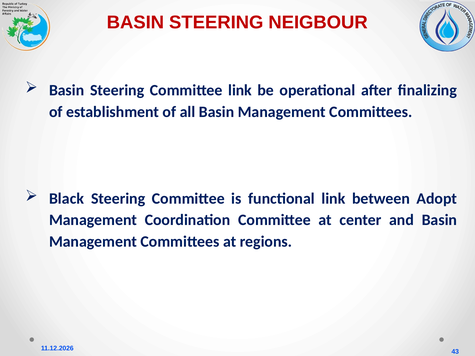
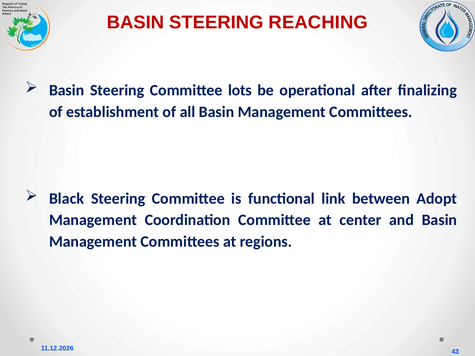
NEIGBOUR: NEIGBOUR -> REACHING (318, 22)
Committee link: link -> lots (240, 90)
